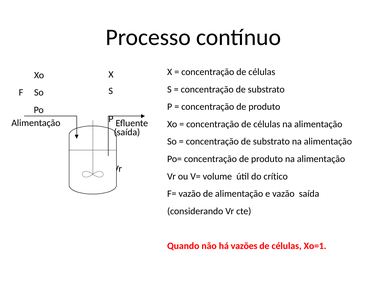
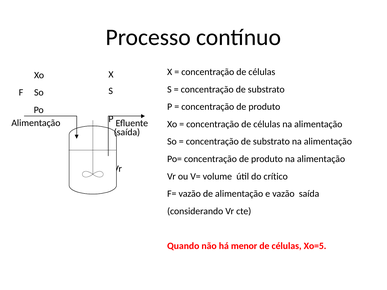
vazões: vazões -> menor (244, 246)
Xo=1: Xo=1 -> Xo=5 (315, 246)
